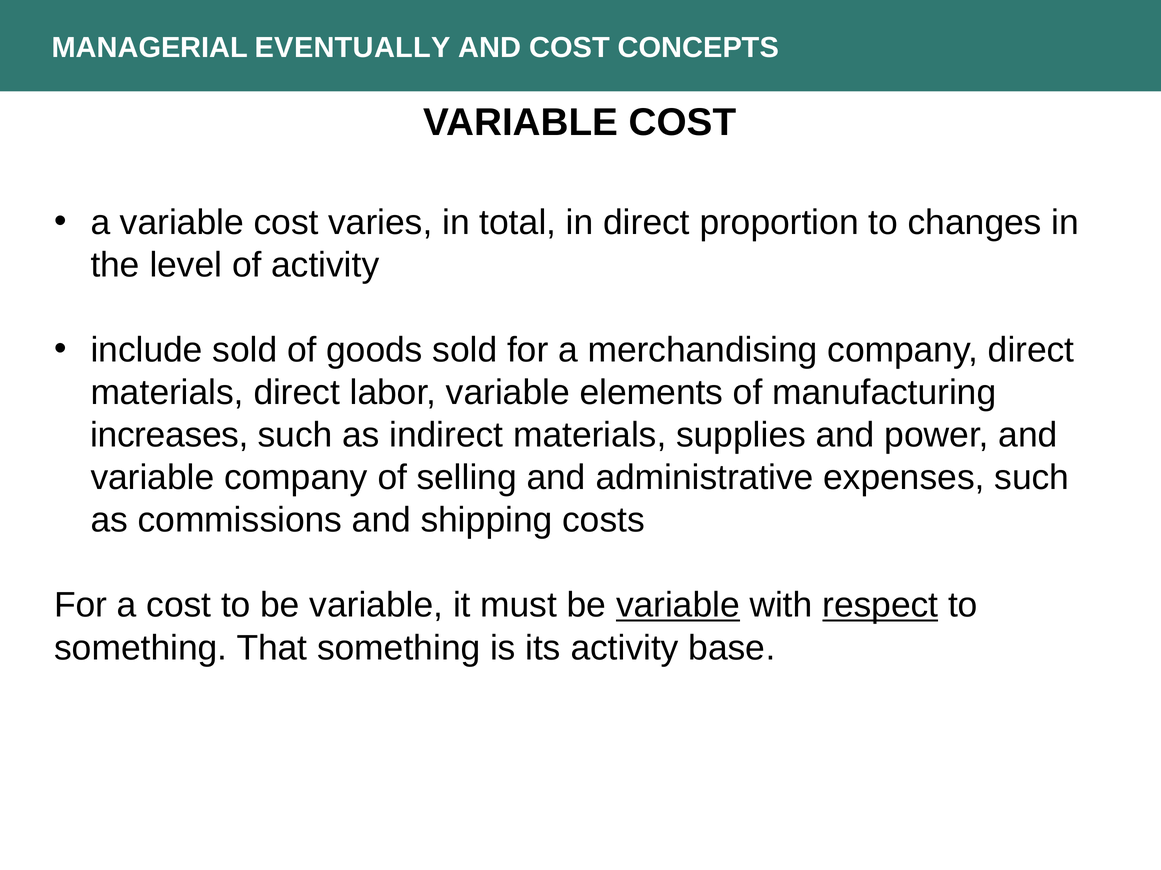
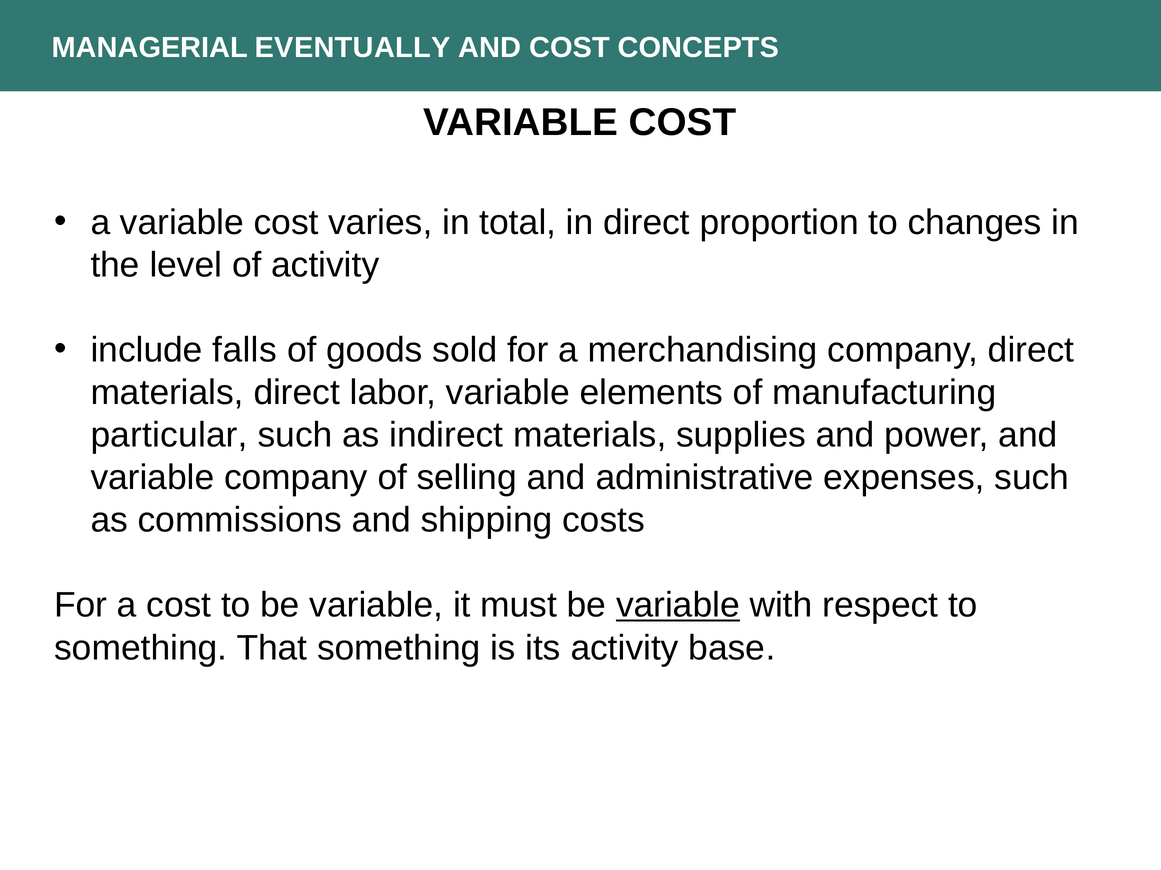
include sold: sold -> falls (245, 350)
increases: increases -> particular (169, 436)
respect underline: present -> none (880, 606)
